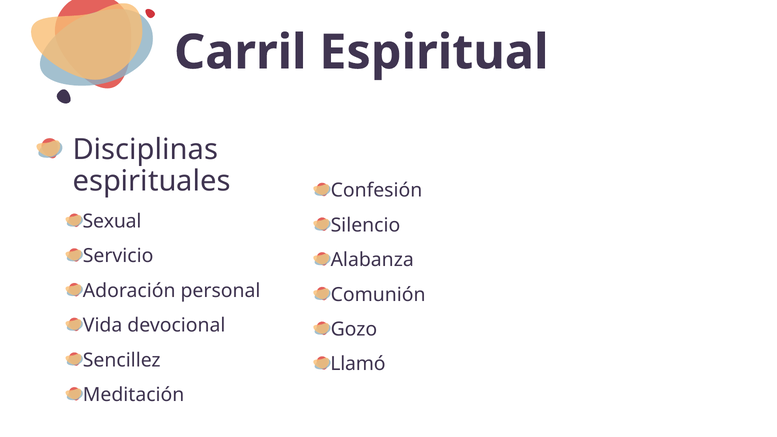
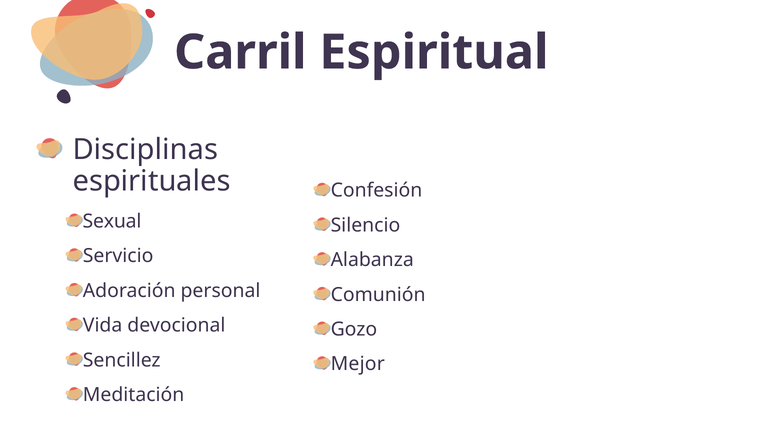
Llamó: Llamó -> Mejor (358, 364)
